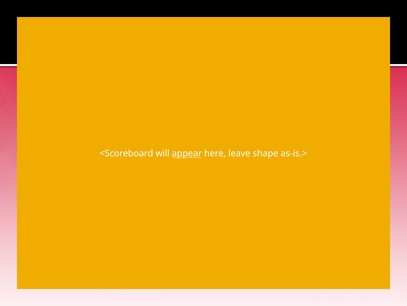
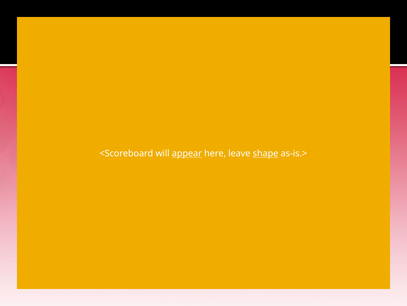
shape underline: none -> present (266, 153)
